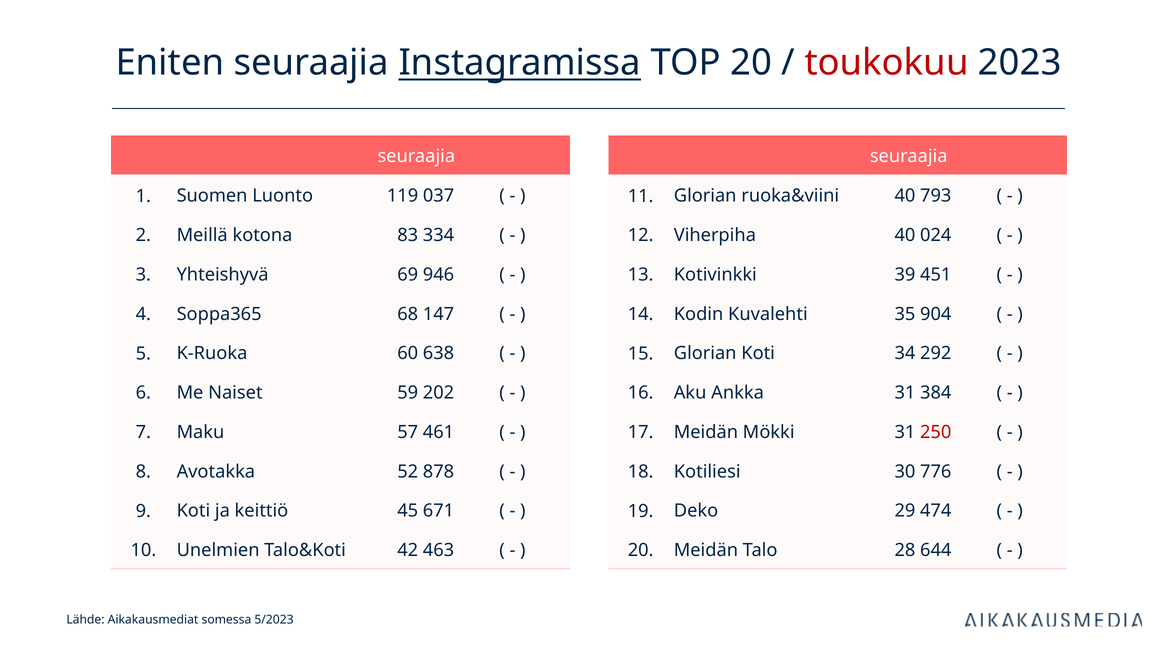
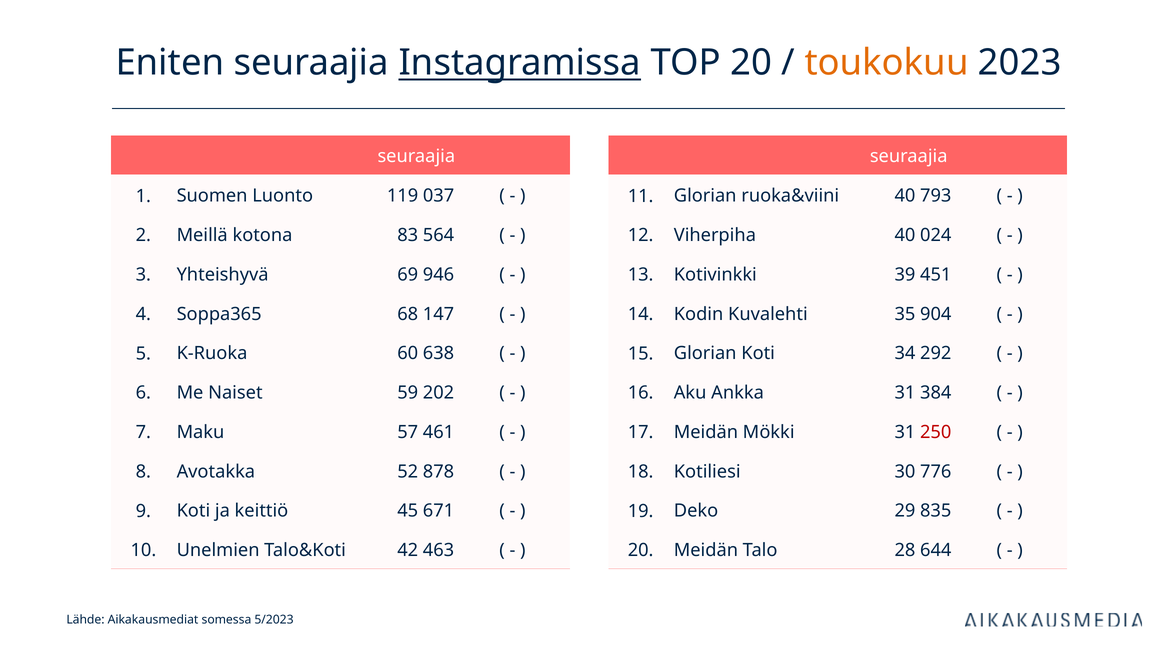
toukokuu colour: red -> orange (887, 63)
334: 334 -> 564 (438, 235)
474: 474 -> 835 (936, 511)
